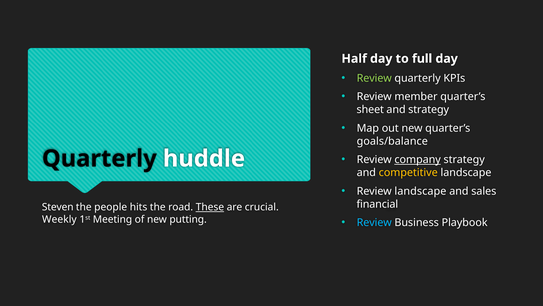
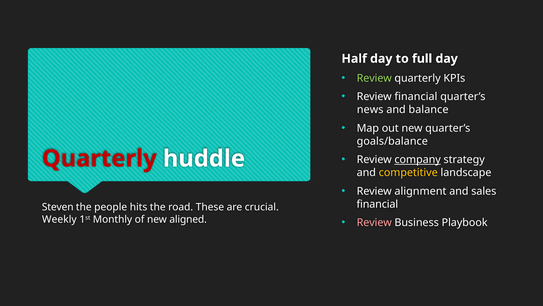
Review member: member -> financial (416, 97)
sheet: sheet -> news (370, 109)
and strategy: strategy -> balance (429, 109)
Quarterly colour: black -> red (99, 158)
Review landscape: landscape -> alignment (420, 191)
These underline: present -> none (210, 207)
Meeting: Meeting -> Monthly (113, 219)
putting: putting -> aligned (188, 219)
Review colour: light blue -> pink (374, 222)
